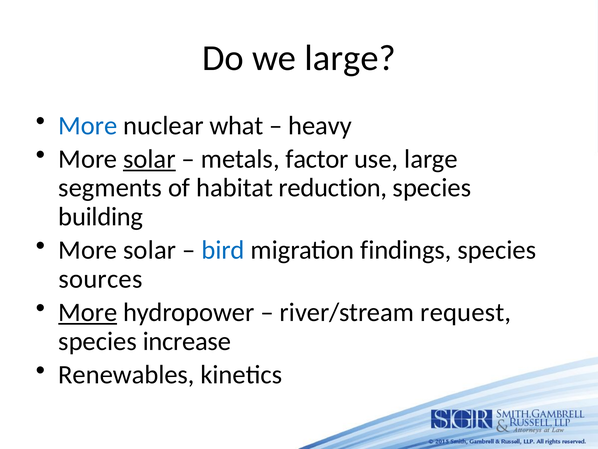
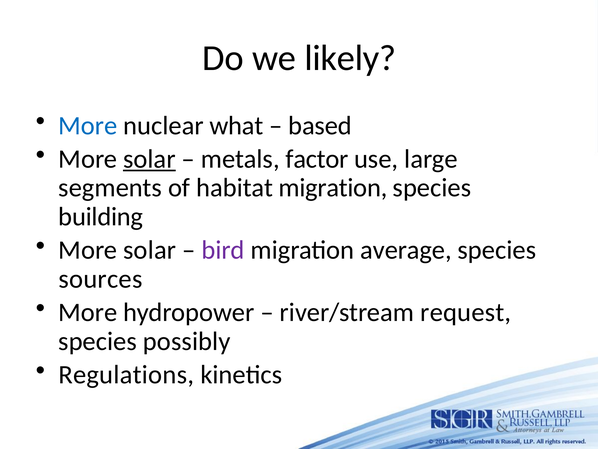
we large: large -> likely (350, 58)
heavy: heavy -> based (320, 125)
habitat reduction: reduction -> migration (333, 188)
bird colour: blue -> purple (223, 250)
findings: findings -> average (406, 250)
More underline: present -> none (88, 312)
increase: increase -> possibly (187, 341)
Renewables: Renewables -> Regulations (126, 374)
